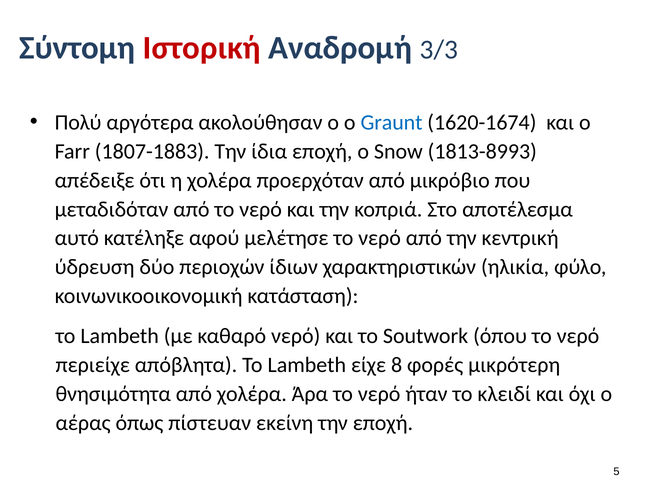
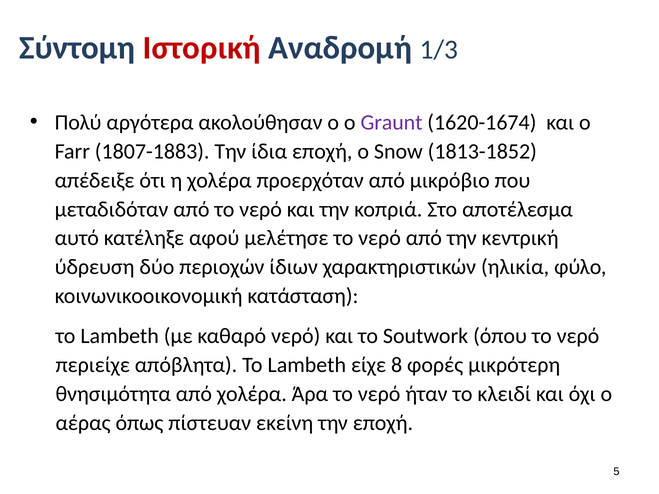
3/3: 3/3 -> 1/3 (439, 50)
Graunt colour: blue -> purple (391, 122)
1813-8993: 1813-8993 -> 1813-1852 (482, 151)
